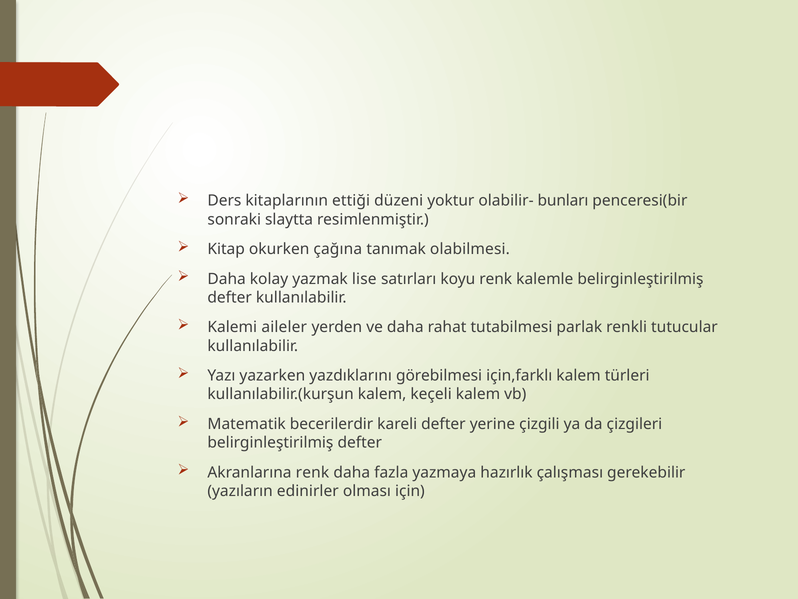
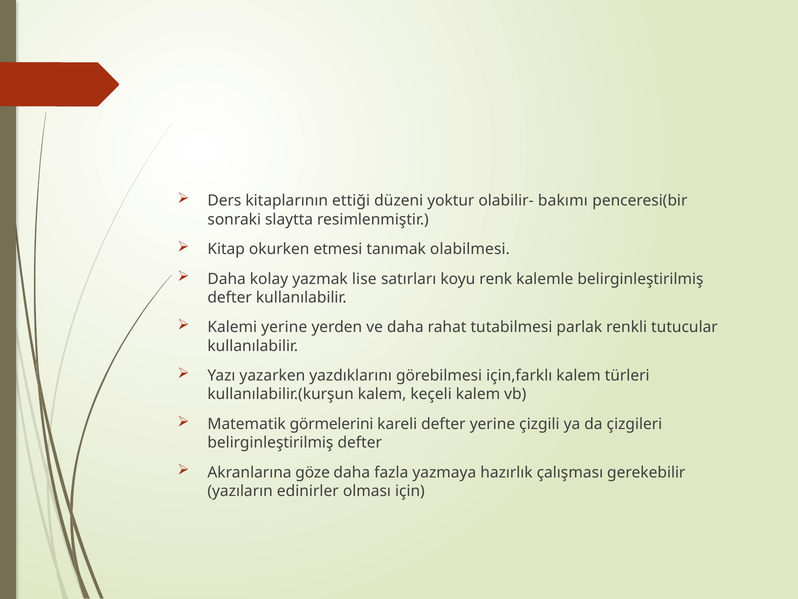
bunları: bunları -> bakımı (563, 201)
çağına: çağına -> etmesi (338, 249)
Kalemi aileler: aileler -> yerine (284, 327)
becerilerdir: becerilerdir -> görmelerini (332, 424)
Akranlarına renk: renk -> göze (313, 472)
